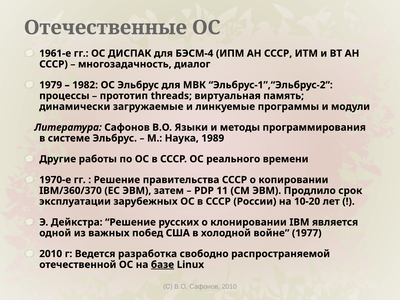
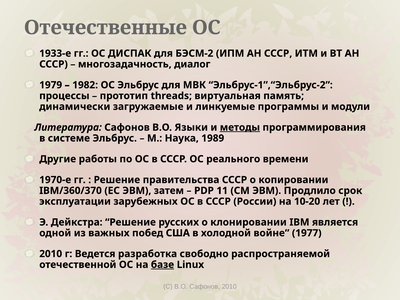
1961-е: 1961-е -> 1933-е (55, 53)
БЭСМ-4: БЭСМ-4 -> БЭСМ-2 (194, 53)
методы underline: none -> present (240, 127)
